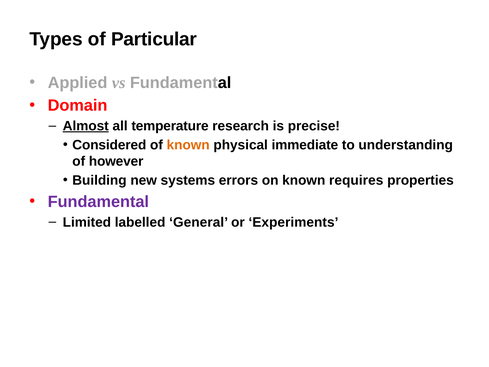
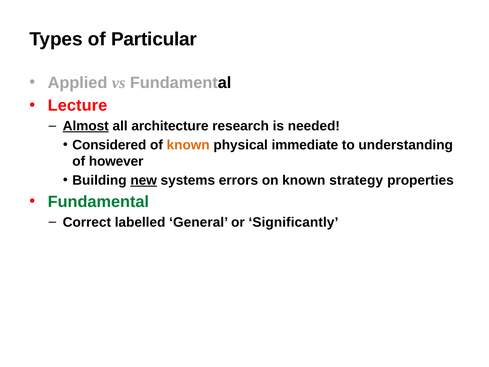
Domain: Domain -> Lecture (77, 105)
temperature: temperature -> architecture (170, 126)
precise: precise -> needed (314, 126)
new underline: none -> present (144, 180)
requires: requires -> strategy (356, 180)
Fundamental colour: purple -> green (98, 202)
Limited: Limited -> Correct (87, 222)
Experiments: Experiments -> Significantly (293, 222)
